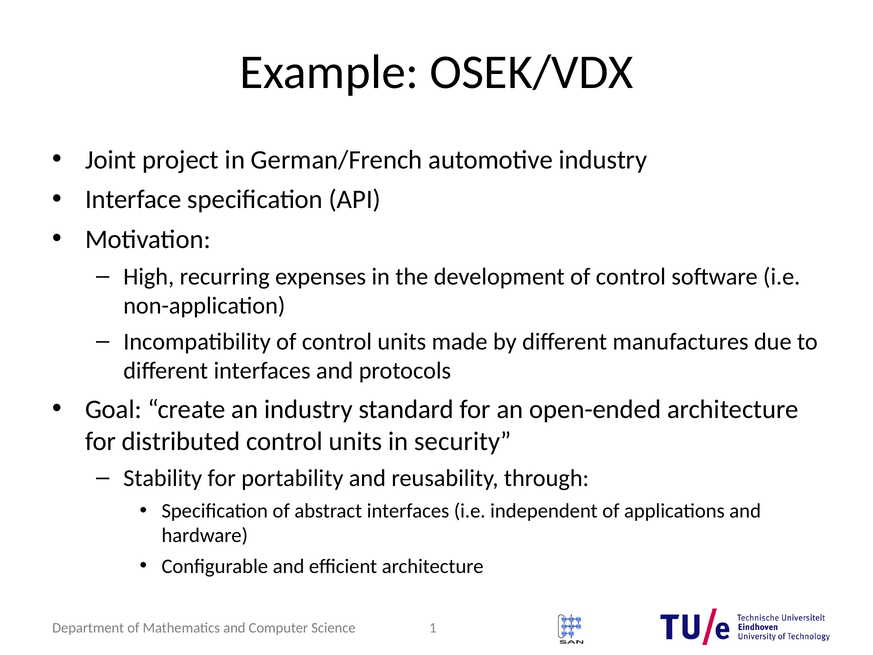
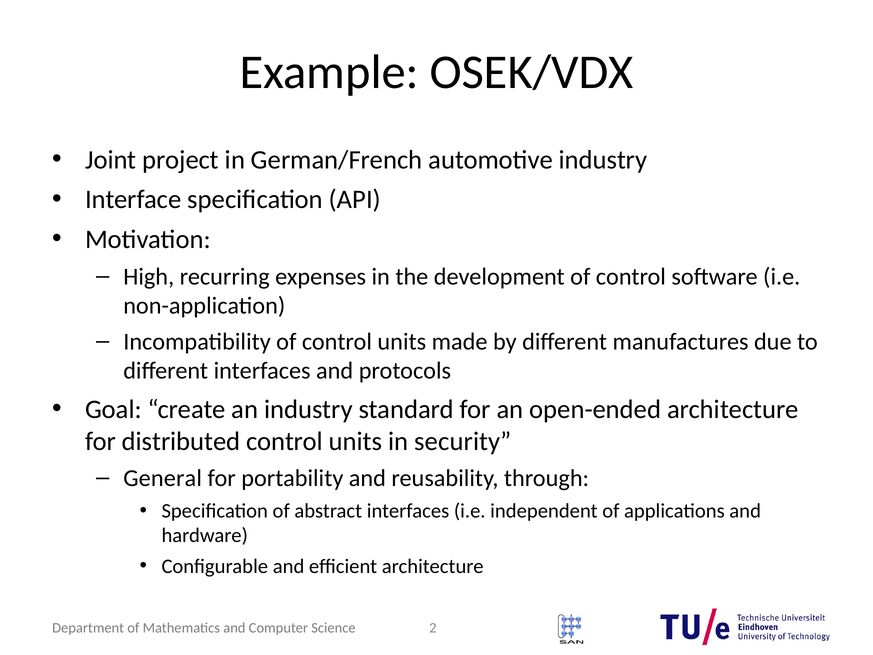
Stability: Stability -> General (163, 478)
1: 1 -> 2 (433, 628)
